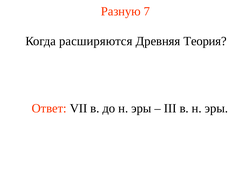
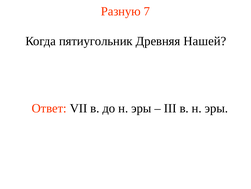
расширяются: расширяются -> пятиугольник (96, 41)
Теория: Теория -> Нашей (205, 41)
